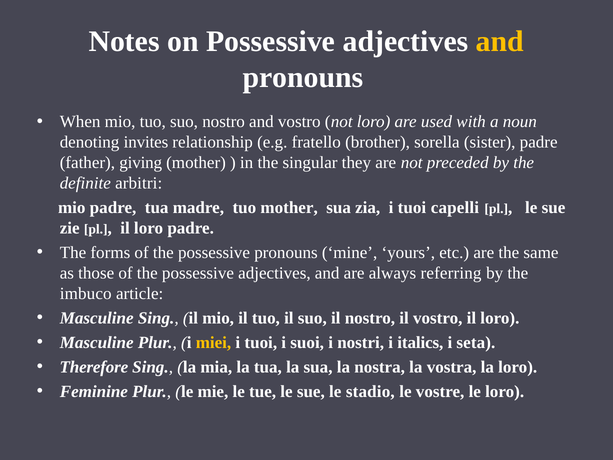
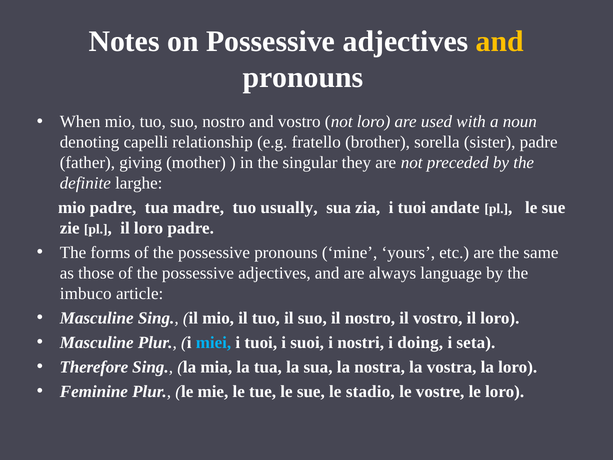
invites: invites -> capelli (146, 142)
arbitri: arbitri -> larghe (139, 183)
tuo mother: mother -> usually (289, 208)
capelli: capelli -> andate (455, 208)
referring: referring -> language (451, 273)
miei colour: yellow -> light blue (213, 342)
italics: italics -> doing (420, 342)
